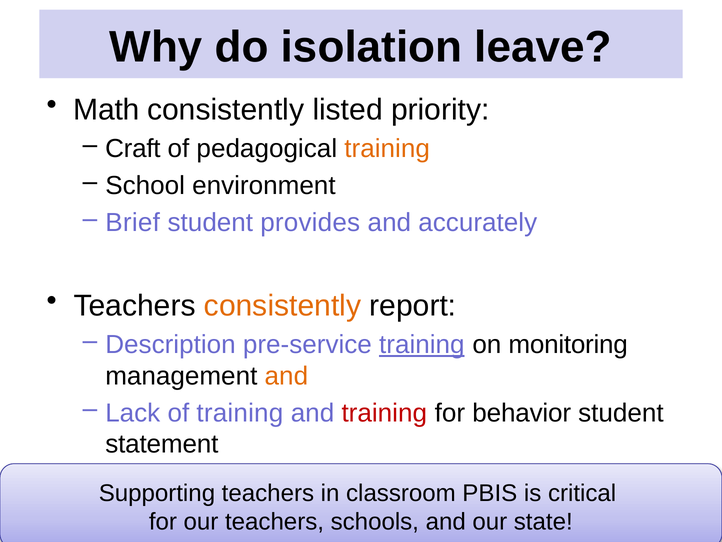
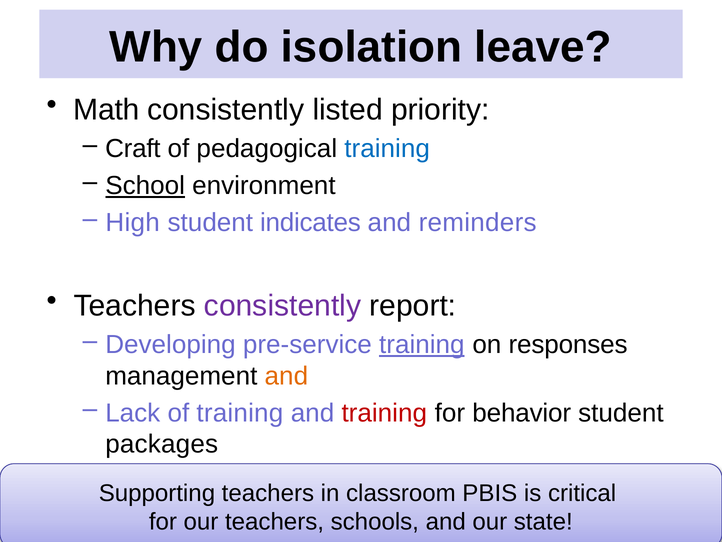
training colour: orange -> blue (387, 149)
School underline: none -> present (145, 186)
Brief: Brief -> High (133, 223)
provides: provides -> indicates (310, 223)
accurately: accurately -> reminders (478, 223)
consistently colour: orange -> purple (283, 305)
Description: Description -> Developing (170, 344)
monitoring: monitoring -> responses (568, 344)
statement: statement -> packages (162, 444)
